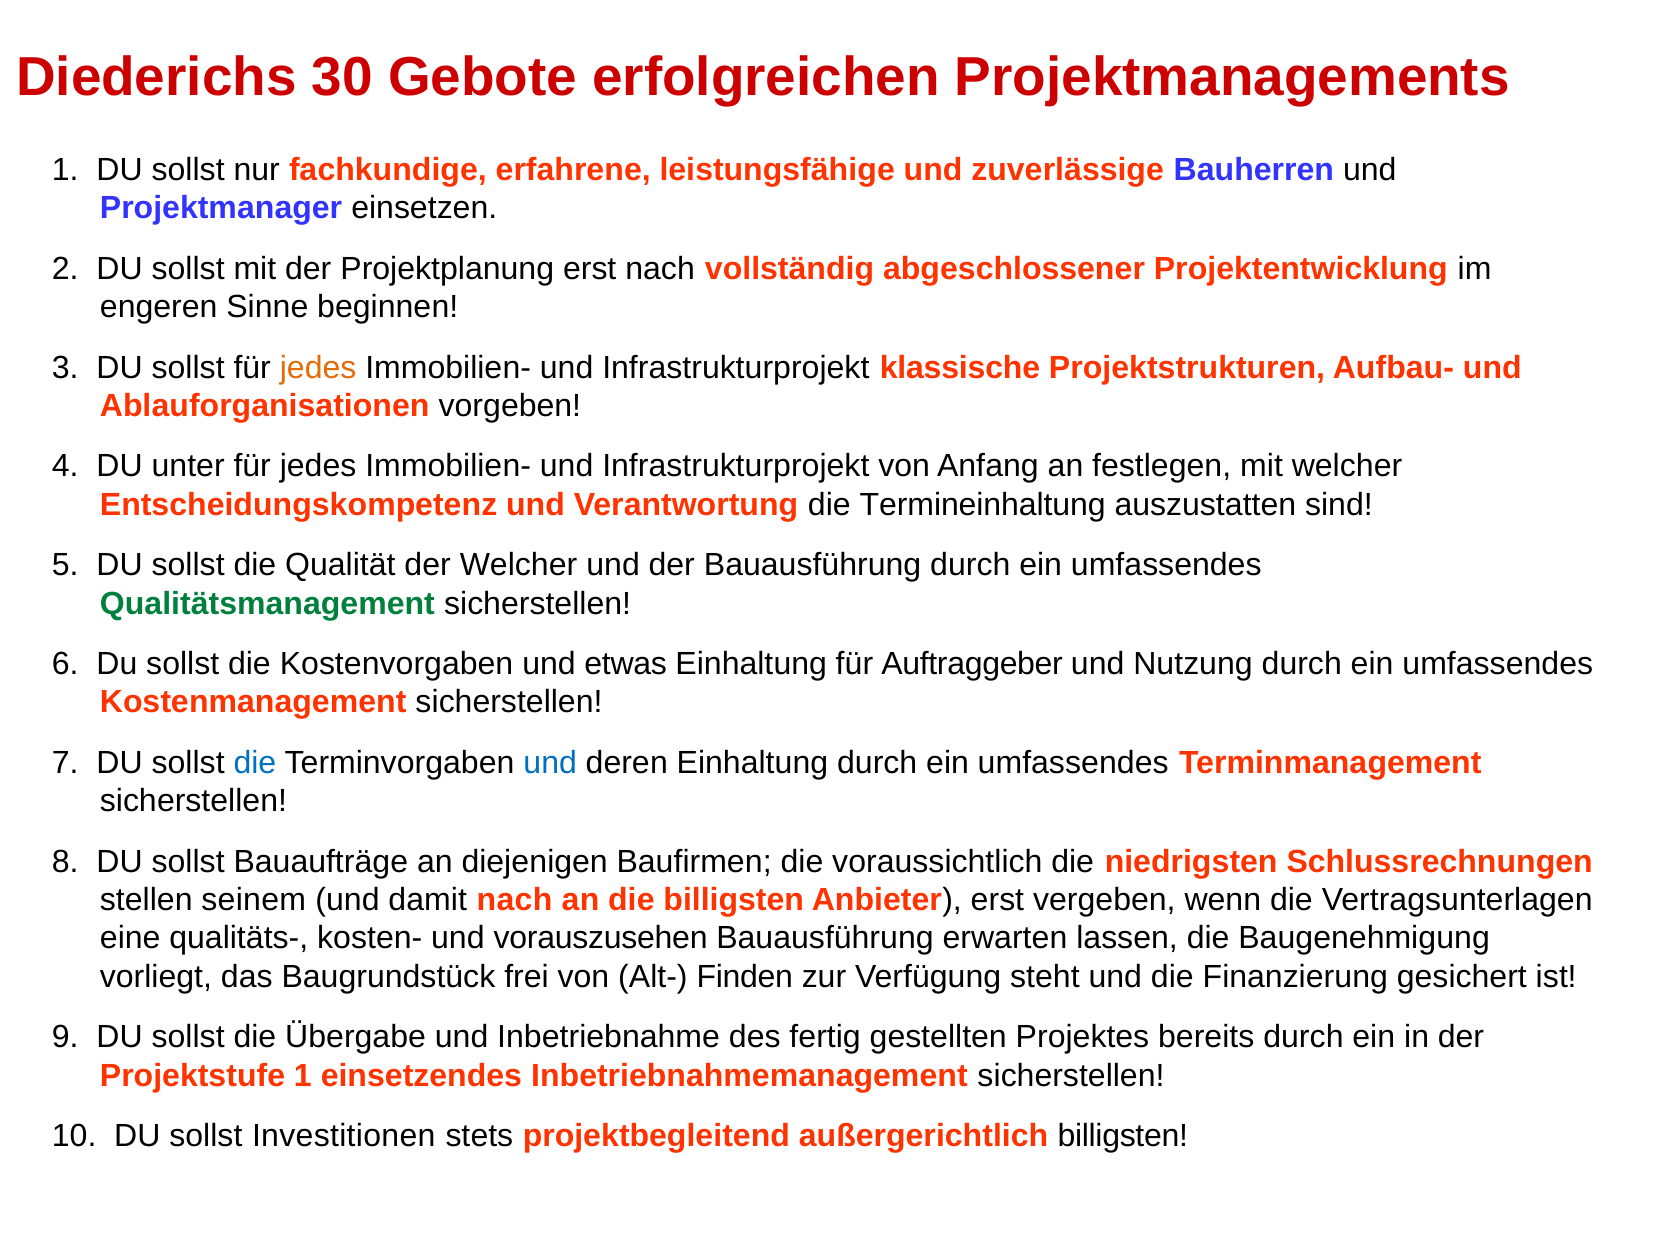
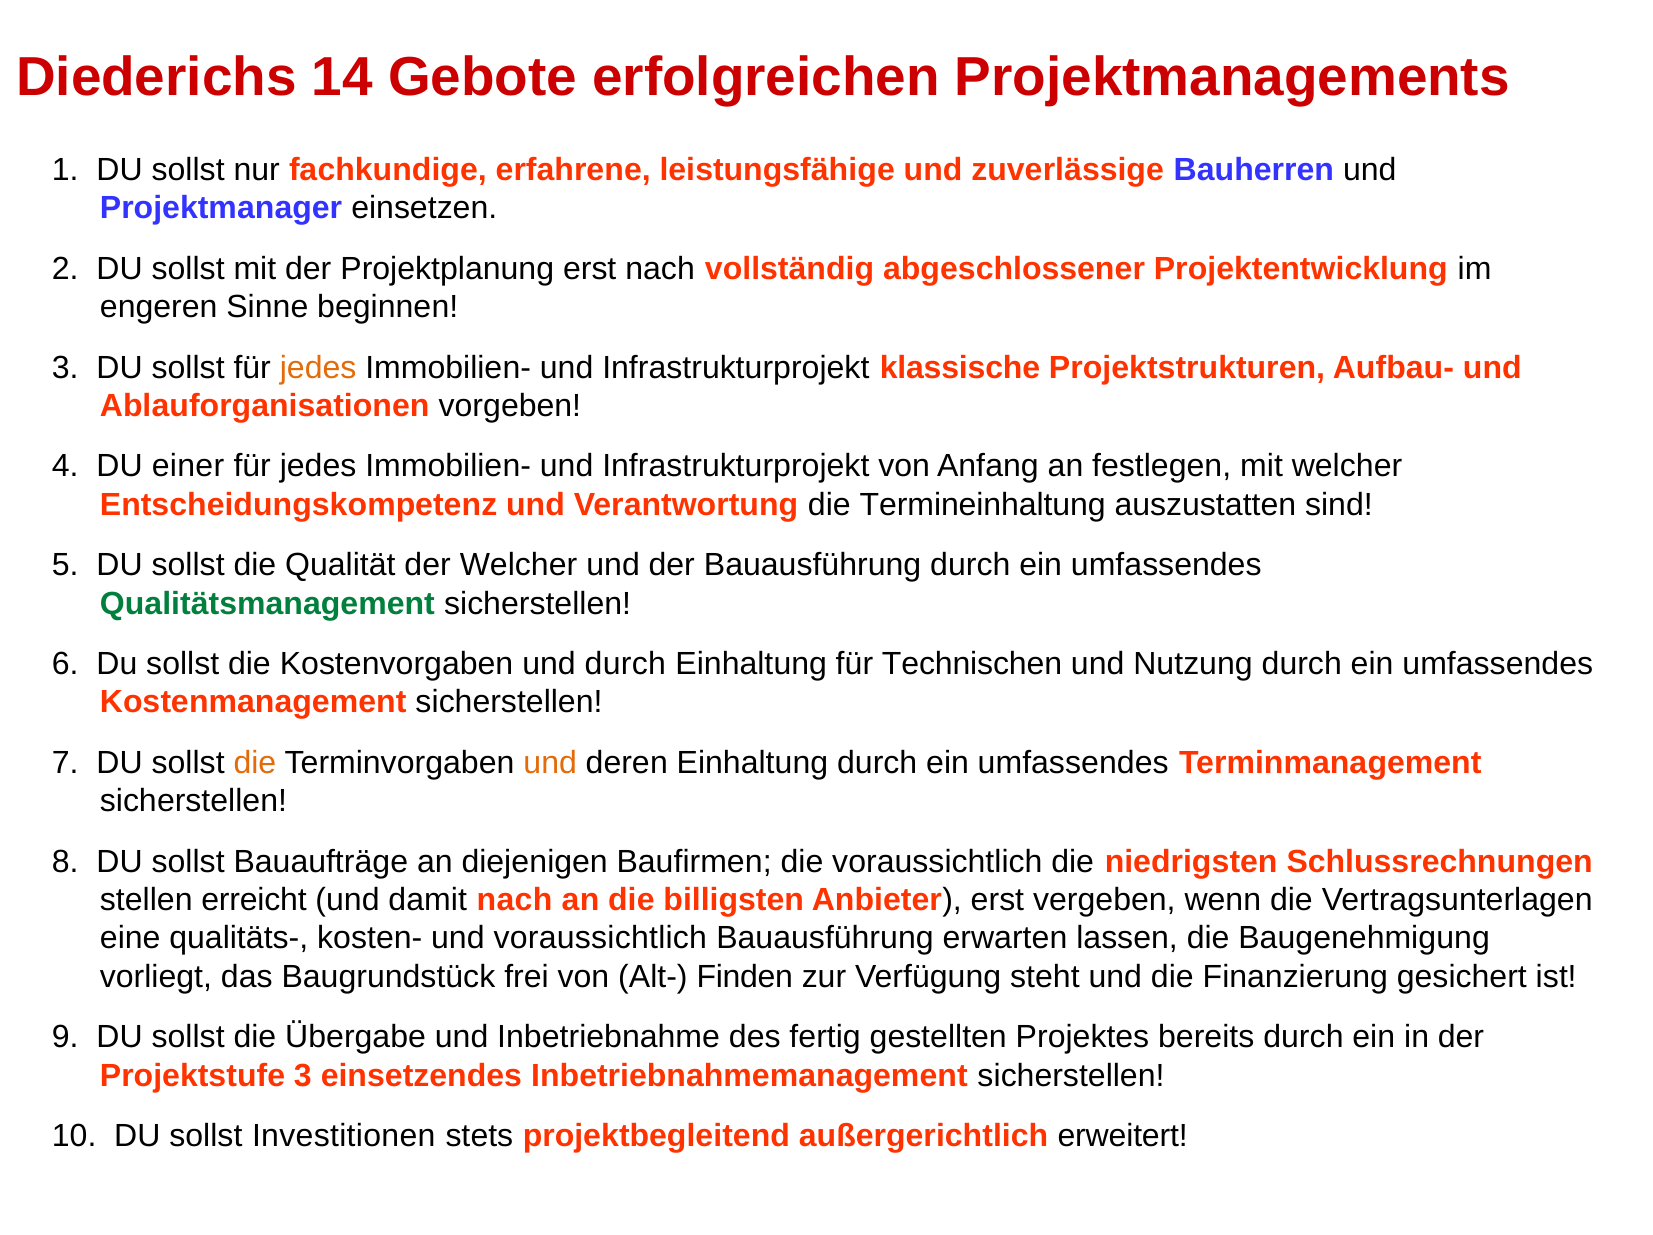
30: 30 -> 14 (342, 78)
unter: unter -> einer (188, 466)
und etwas: etwas -> durch (625, 664)
Auftraggeber: Auftraggeber -> Technischen (972, 664)
die colour: blue -> orange (255, 763)
und colour: blue -> orange (550, 763)
seinem: seinem -> erreicht (254, 900)
und vorauszusehen: vorauszusehen -> voraussichtlich (600, 938)
Projektstufe 1: 1 -> 3 (303, 1076)
außergerichtlich billigsten: billigsten -> erweitert (1123, 1136)
